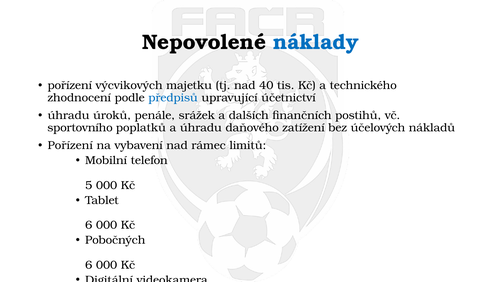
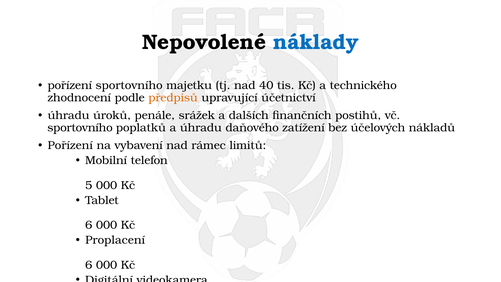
pořízení výcvikových: výcvikových -> sportovního (129, 85)
předpisů colour: blue -> orange (173, 98)
Pobočných: Pobočných -> Proplacení (115, 240)
